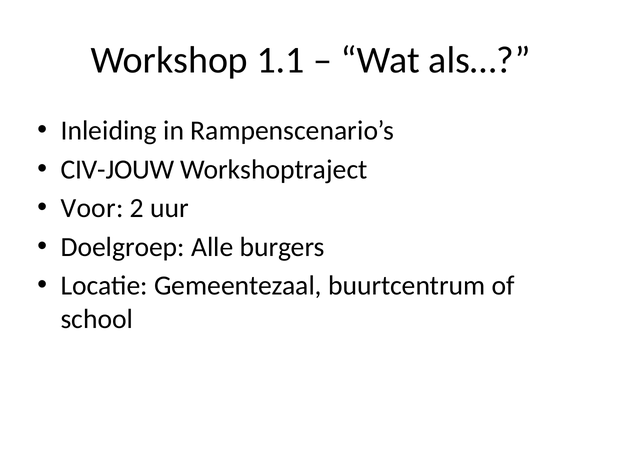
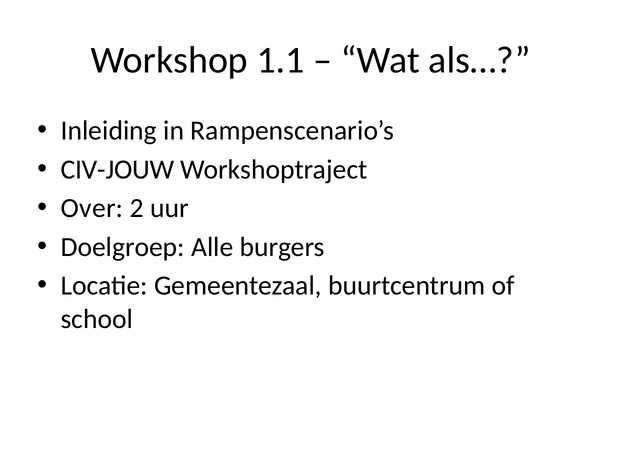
Voor: Voor -> Over (92, 208)
